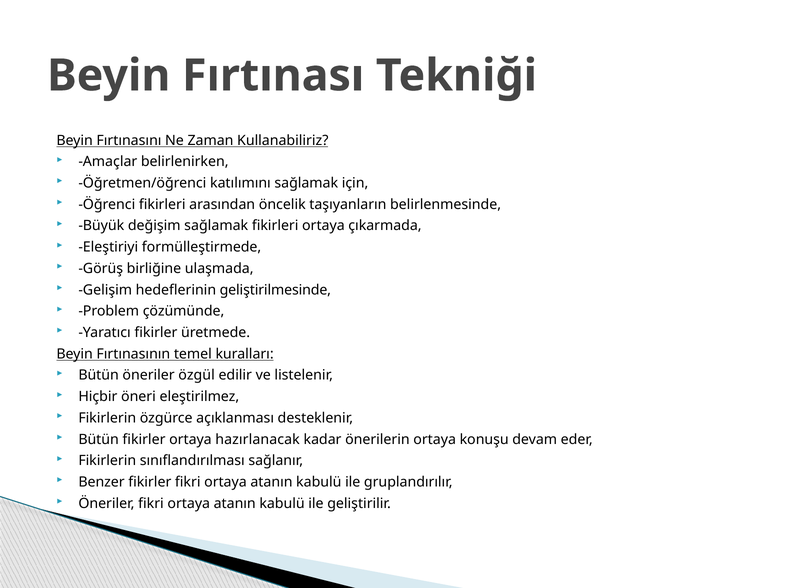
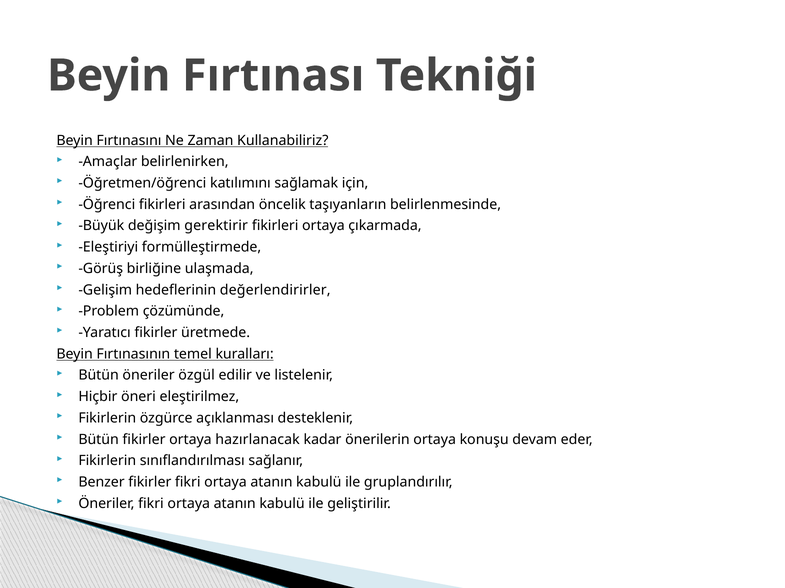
değişim sağlamak: sağlamak -> gerektirir (216, 226)
geliştirilmesinde: geliştirilmesinde -> değerlendirirler (275, 290)
